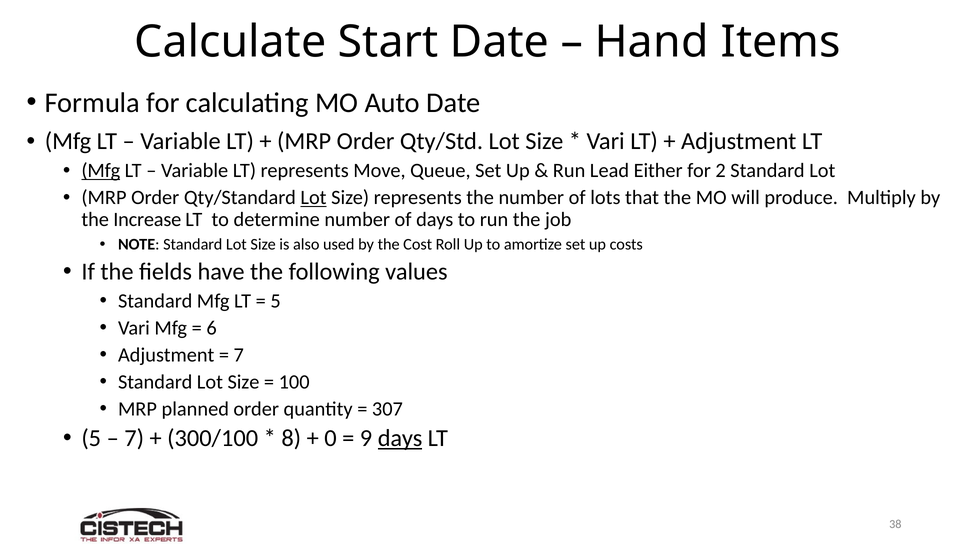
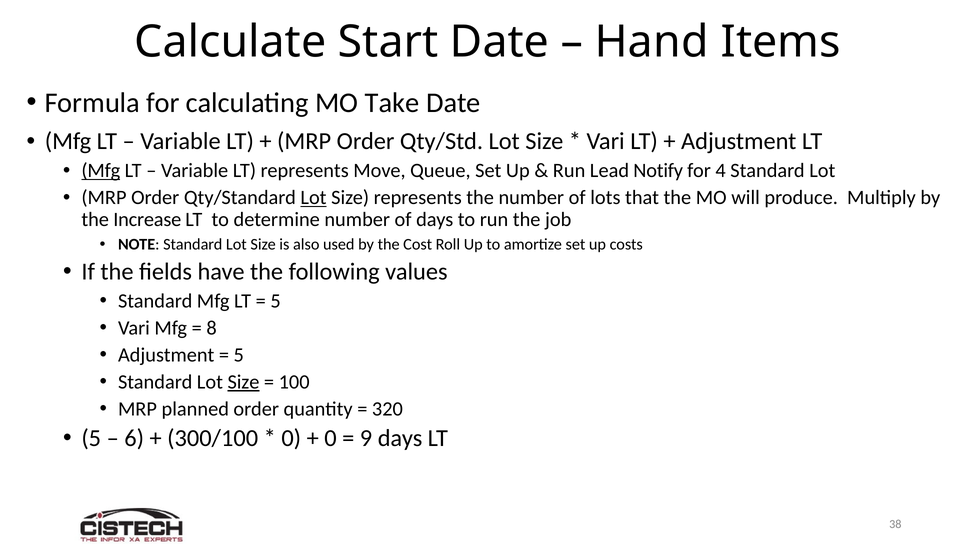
Auto: Auto -> Take (392, 103)
Either: Either -> Notify (658, 171)
2: 2 -> 4 (721, 171)
6: 6 -> 8 (212, 328)
7: 7 -> 5 (239, 355)
Size underline: none -> present (243, 382)
307: 307 -> 320 (387, 409)
7: 7 -> 6 (134, 438)
8: 8 -> 0 (291, 438)
days underline: present -> none (400, 438)
